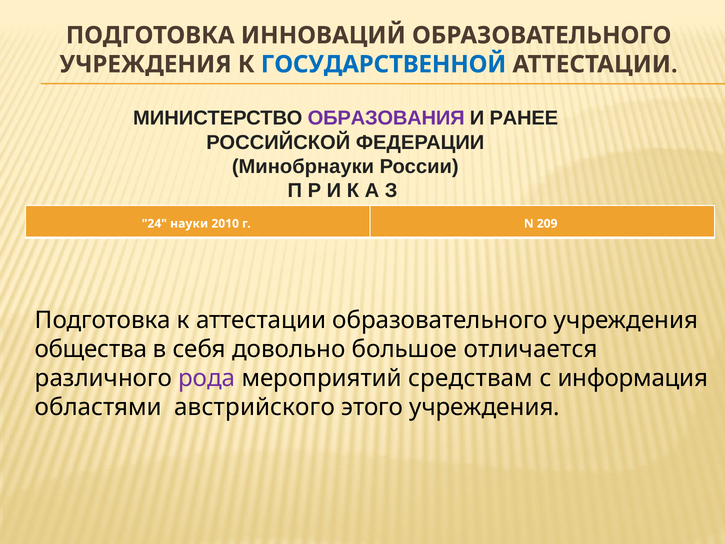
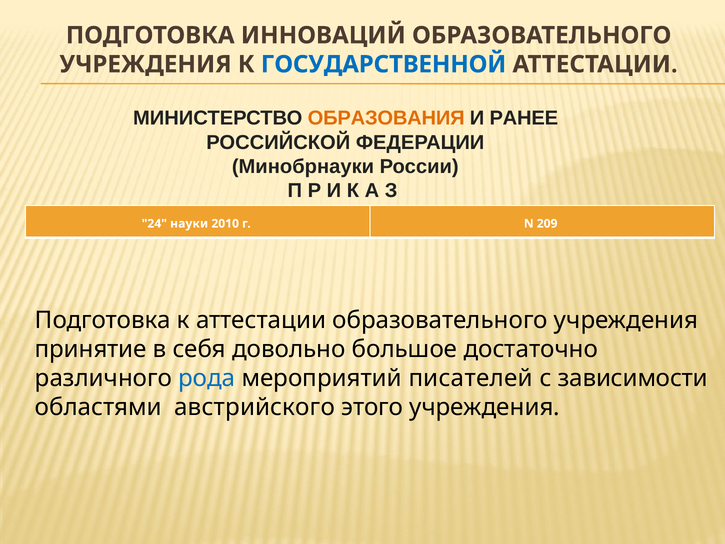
ОБРАЗОВАНИЯ colour: purple -> orange (386, 118)
общества: общества -> принятие (91, 349)
отличается: отличается -> достаточно (531, 349)
рода colour: purple -> blue (207, 378)
средствам: средствам -> писателей (471, 378)
информация: информация -> зависимости (633, 378)
